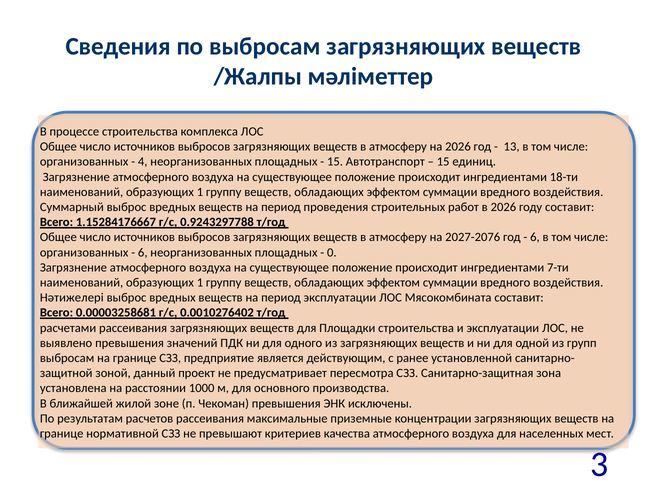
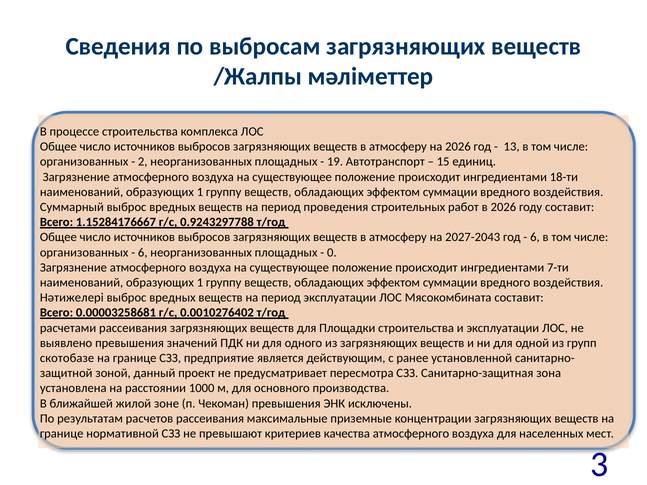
4: 4 -> 2 (143, 162)
15: 15 -> 19 (335, 162)
2027-2076: 2027-2076 -> 2027-2043 (473, 237)
выбросам: выбросам -> скотобазе (67, 358)
